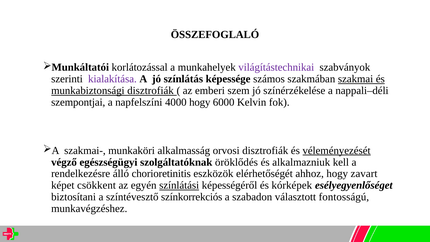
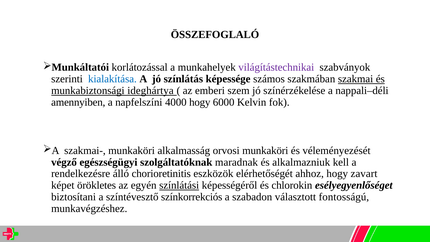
kialakítása colour: purple -> blue (112, 79)
munkabiztonsági disztrofiák: disztrofiák -> ideghártya (150, 91)
szempontjai: szempontjai -> amennyiben (78, 102)
orvosi disztrofiák: disztrofiák -> munkaköri (265, 150)
véleményezését underline: present -> none (337, 150)
öröklődés: öröklődés -> maradnak (236, 162)
csökkent: csökkent -> örökletes (97, 185)
kórképek: kórképek -> chlorokin (292, 185)
